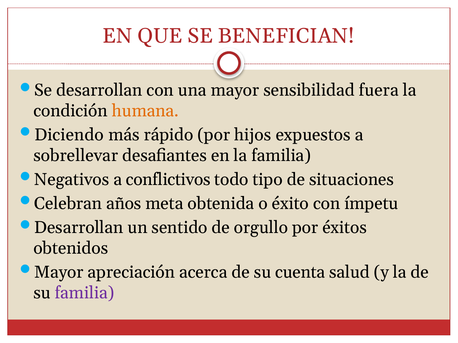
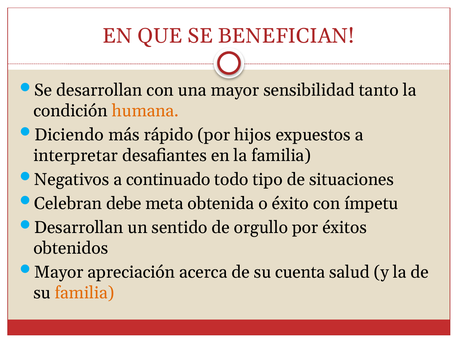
fuera: fuera -> tanto (379, 90)
sobrellevar: sobrellevar -> interpretar (76, 156)
conflictivos: conflictivos -> continuado (168, 180)
años: años -> debe (124, 204)
familia colour: purple -> orange (84, 293)
